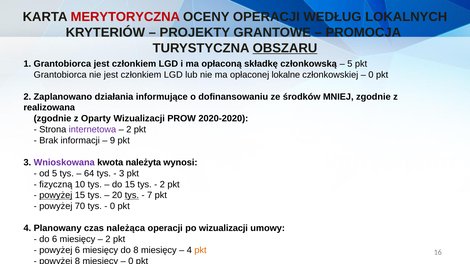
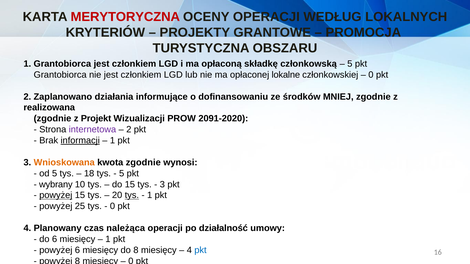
OBSZARU underline: present -> none (285, 48)
Oparty: Oparty -> Projekt (96, 119)
2020-2020: 2020-2020 -> 2091-2020 (223, 119)
informacji underline: none -> present (80, 141)
9: 9 -> 1 (113, 141)
Wnioskowana colour: purple -> orange (64, 163)
kwota należyta: należyta -> zgodnie (143, 163)
64: 64 -> 18 (89, 174)
3: 3 -> 5 (122, 174)
fizyczną: fizyczną -> wybrany (56, 185)
2: 2 -> 3 (162, 185)
7: 7 -> 1 (150, 196)
70: 70 -> 25 (80, 207)
po wizualizacji: wizualizacji -> działalność (223, 228)
2: 2 -> 1 (108, 239)
pkt colour: orange -> blue (200, 250)
